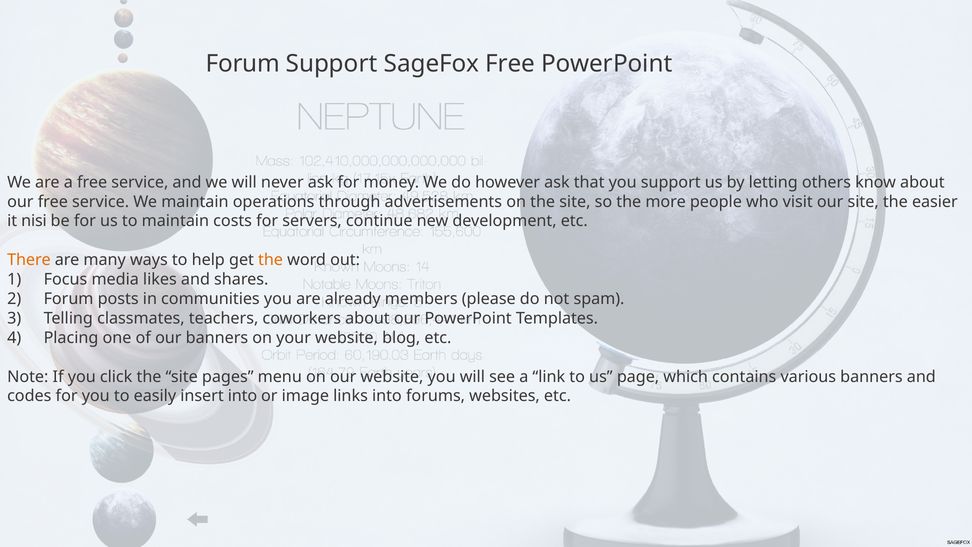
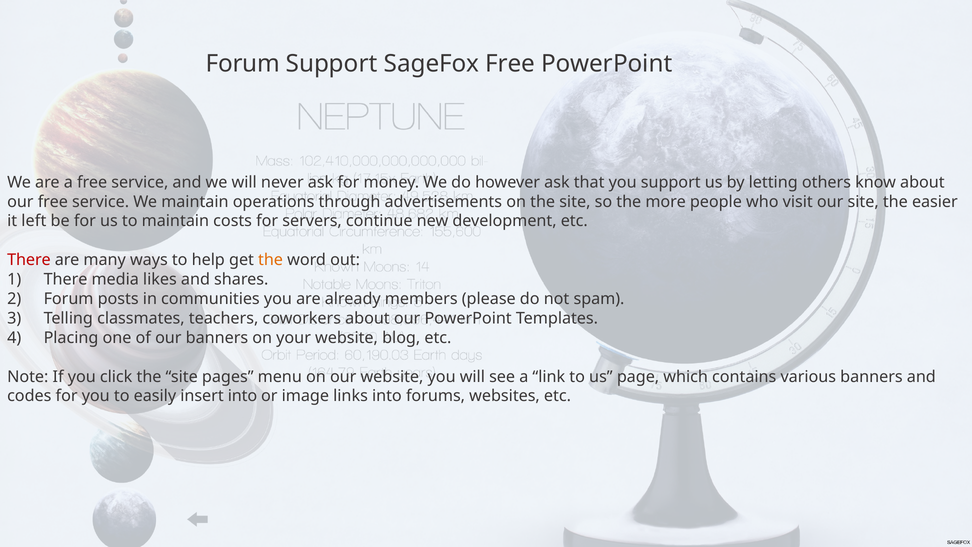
nisi: nisi -> left (34, 221)
There colour: orange -> red (29, 260)
Focus: Focus -> There (66, 279)
